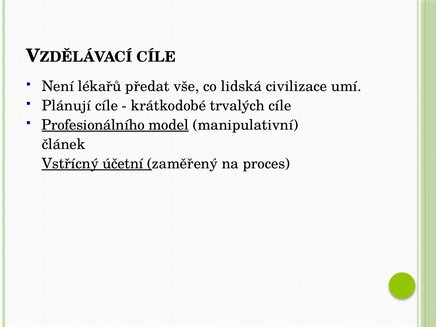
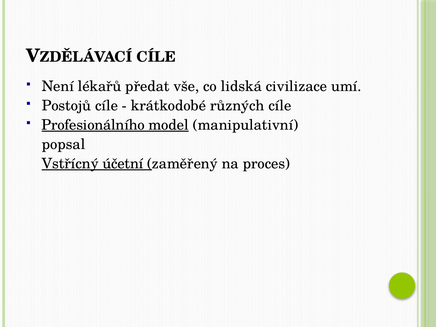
Plánují: Plánují -> Postojů (66, 106)
trvalých: trvalých -> různých (237, 106)
článek: článek -> popsal (64, 144)
